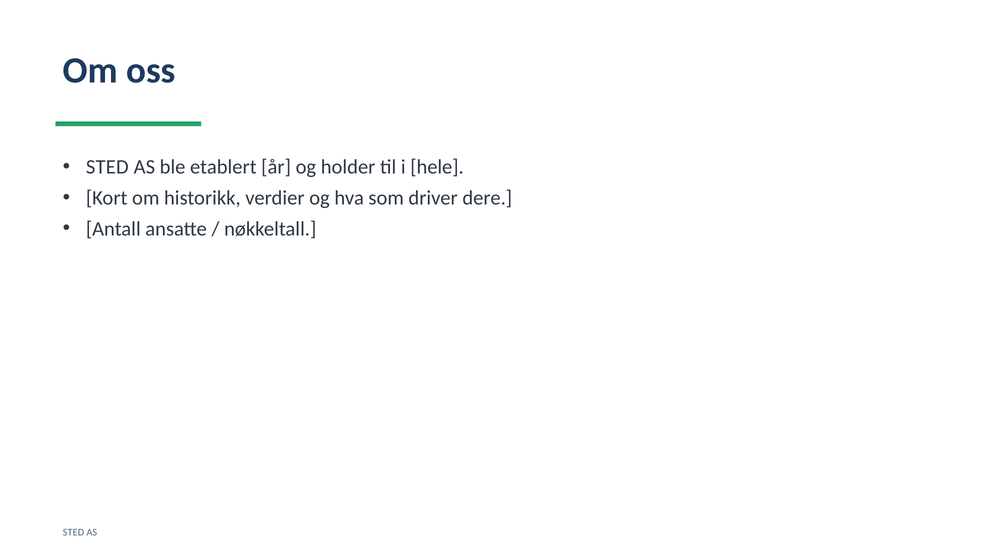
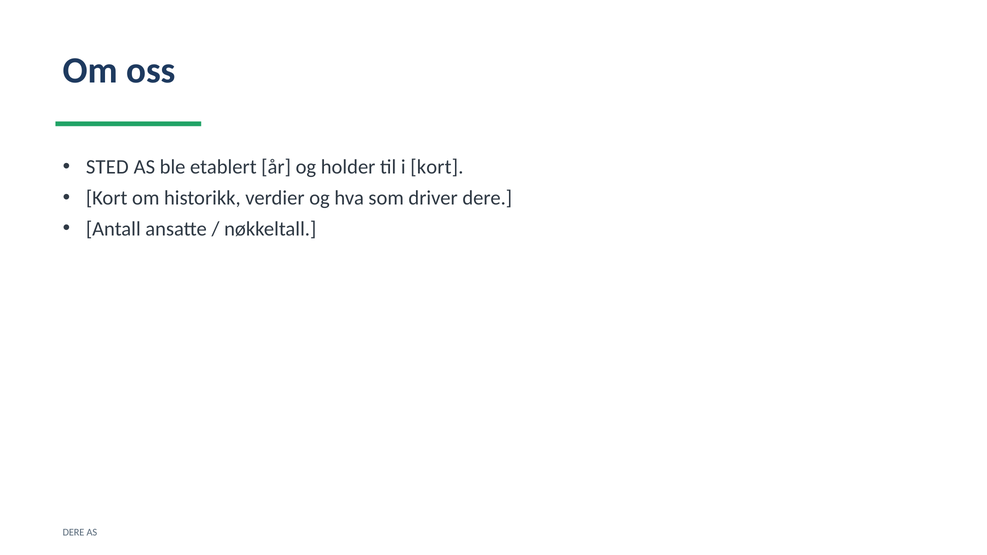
i hele: hele -> kort (437, 167)
STED: STED -> DERE (74, 533)
